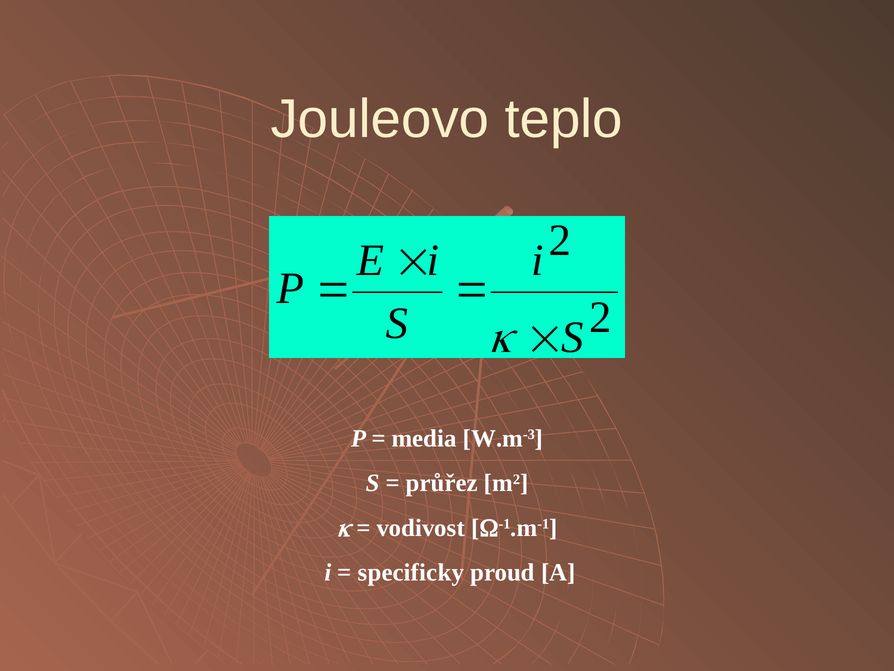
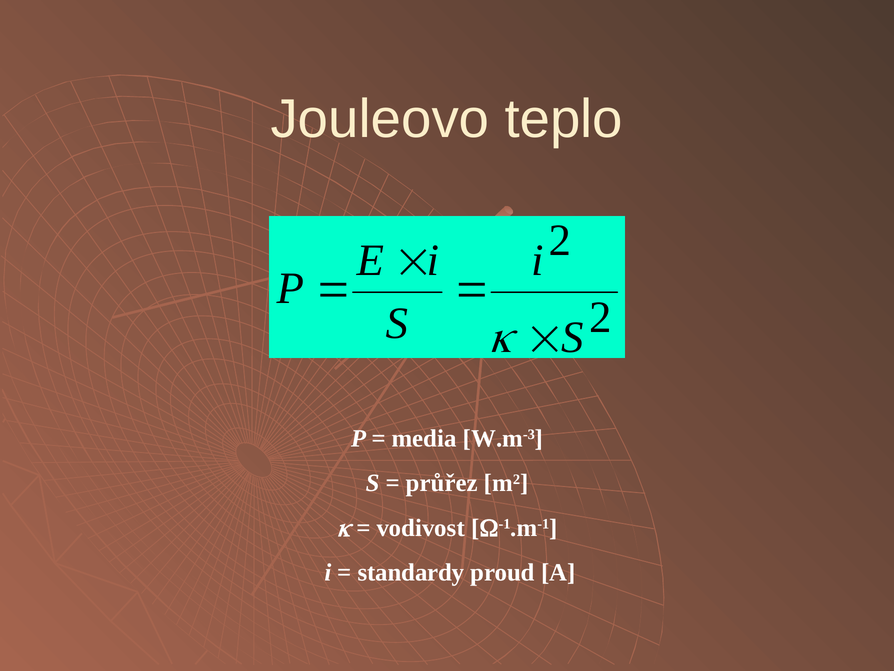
specificky: specificky -> standardy (411, 572)
